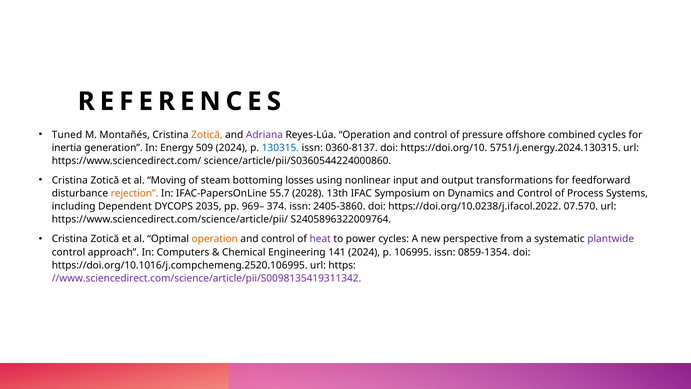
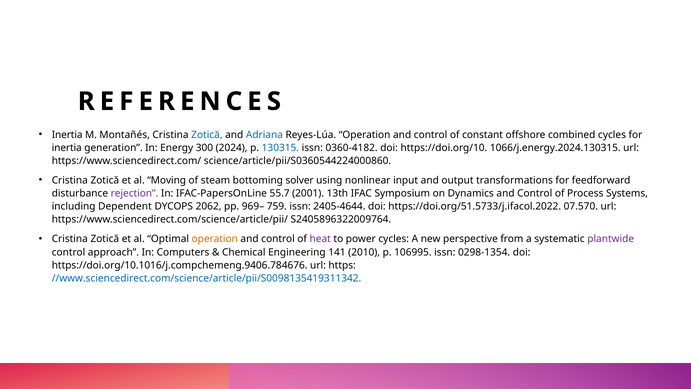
Tuned: Tuned -> Inertia (67, 135)
Zotică colour: orange -> blue (207, 135)
Adriana colour: purple -> blue (264, 135)
pressure: pressure -> constant (483, 135)
509: 509 -> 300 (204, 148)
0360-8137: 0360-8137 -> 0360-4182 (352, 148)
5751/j.energy.2024.130315: 5751/j.energy.2024.130315 -> 1066/j.energy.2024.130315 (555, 148)
losses: losses -> solver (300, 180)
rejection colour: orange -> purple (135, 193)
2028: 2028 -> 2001 (308, 193)
2035: 2035 -> 2062 (209, 206)
374: 374 -> 759 (277, 206)
2405-3860: 2405-3860 -> 2405-4644 (339, 206)
https://doi.org/10.0238/j.ifacol.2022: https://doi.org/10.0238/j.ifacol.2022 -> https://doi.org/51.5733/j.ifacol.2022 (475, 206)
141 2024: 2024 -> 2010 (364, 252)
0859-1354: 0859-1354 -> 0298-1354 (484, 252)
https://doi.org/10.1016/j.compchemeng.2520.106995: https://doi.org/10.1016/j.compchemeng.2520.106995 -> https://doi.org/10.1016/j.compchemeng.9406.784676 (180, 265)
//www.sciencedirect.com/science/article/pii/S0098135419311342 colour: purple -> blue (207, 278)
